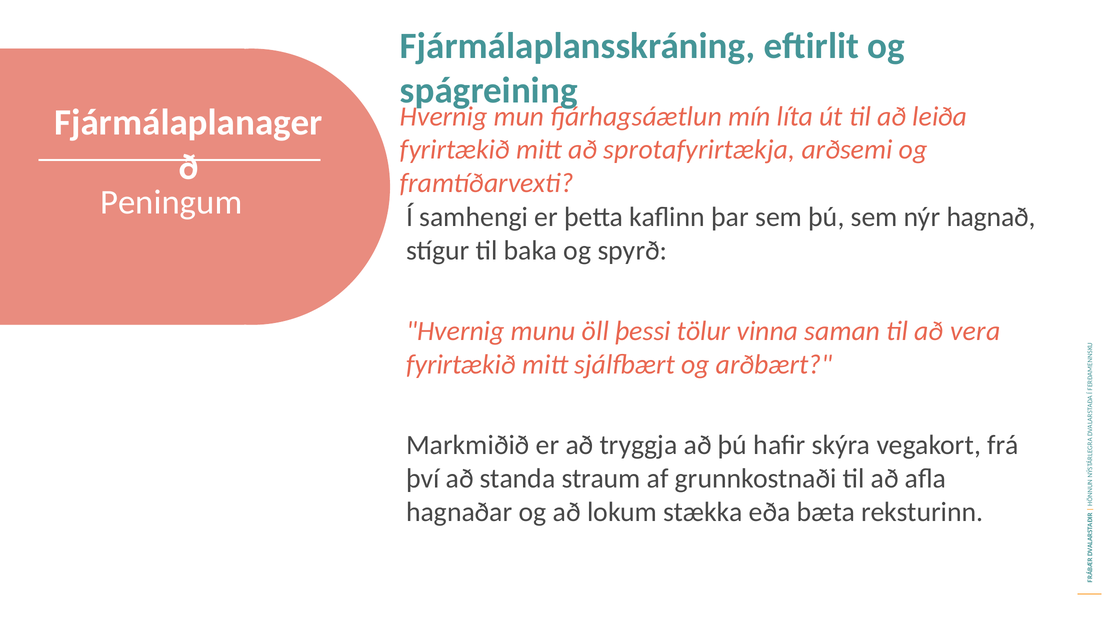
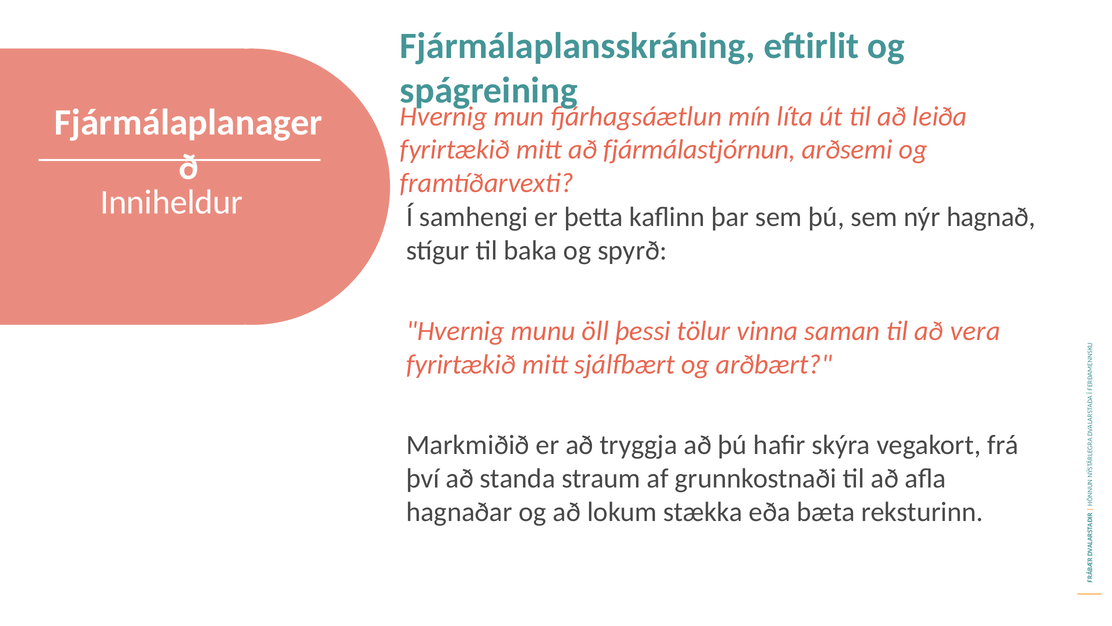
sprotafyrirtækja: sprotafyrirtækja -> fjármálastjórnun (700, 150)
Peningum: Peningum -> Inniheldur (171, 202)
